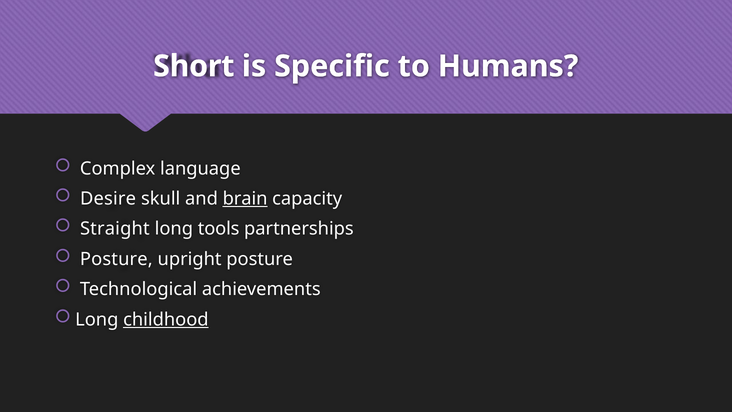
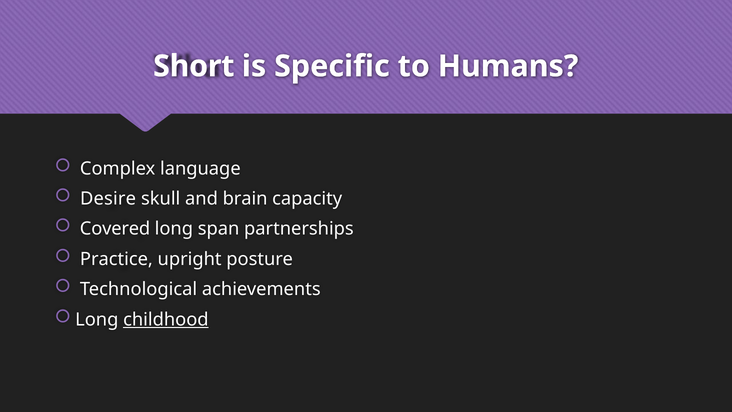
brain underline: present -> none (245, 199)
Straight: Straight -> Covered (115, 229)
tools: tools -> span (219, 229)
Posture: Posture -> Practice (116, 259)
